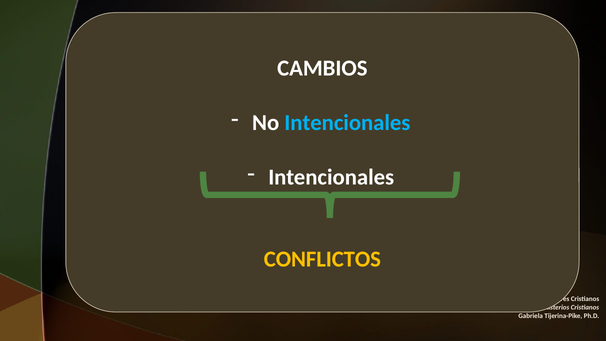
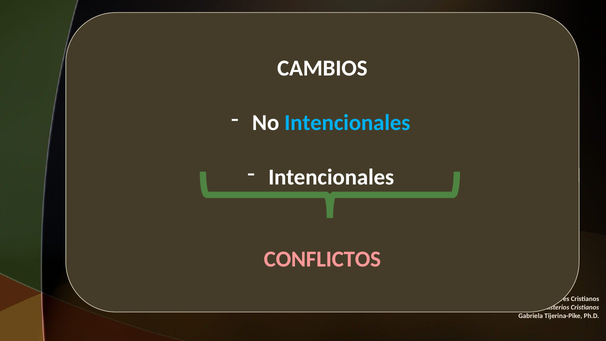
CONFLICTOS colour: yellow -> pink (322, 259)
